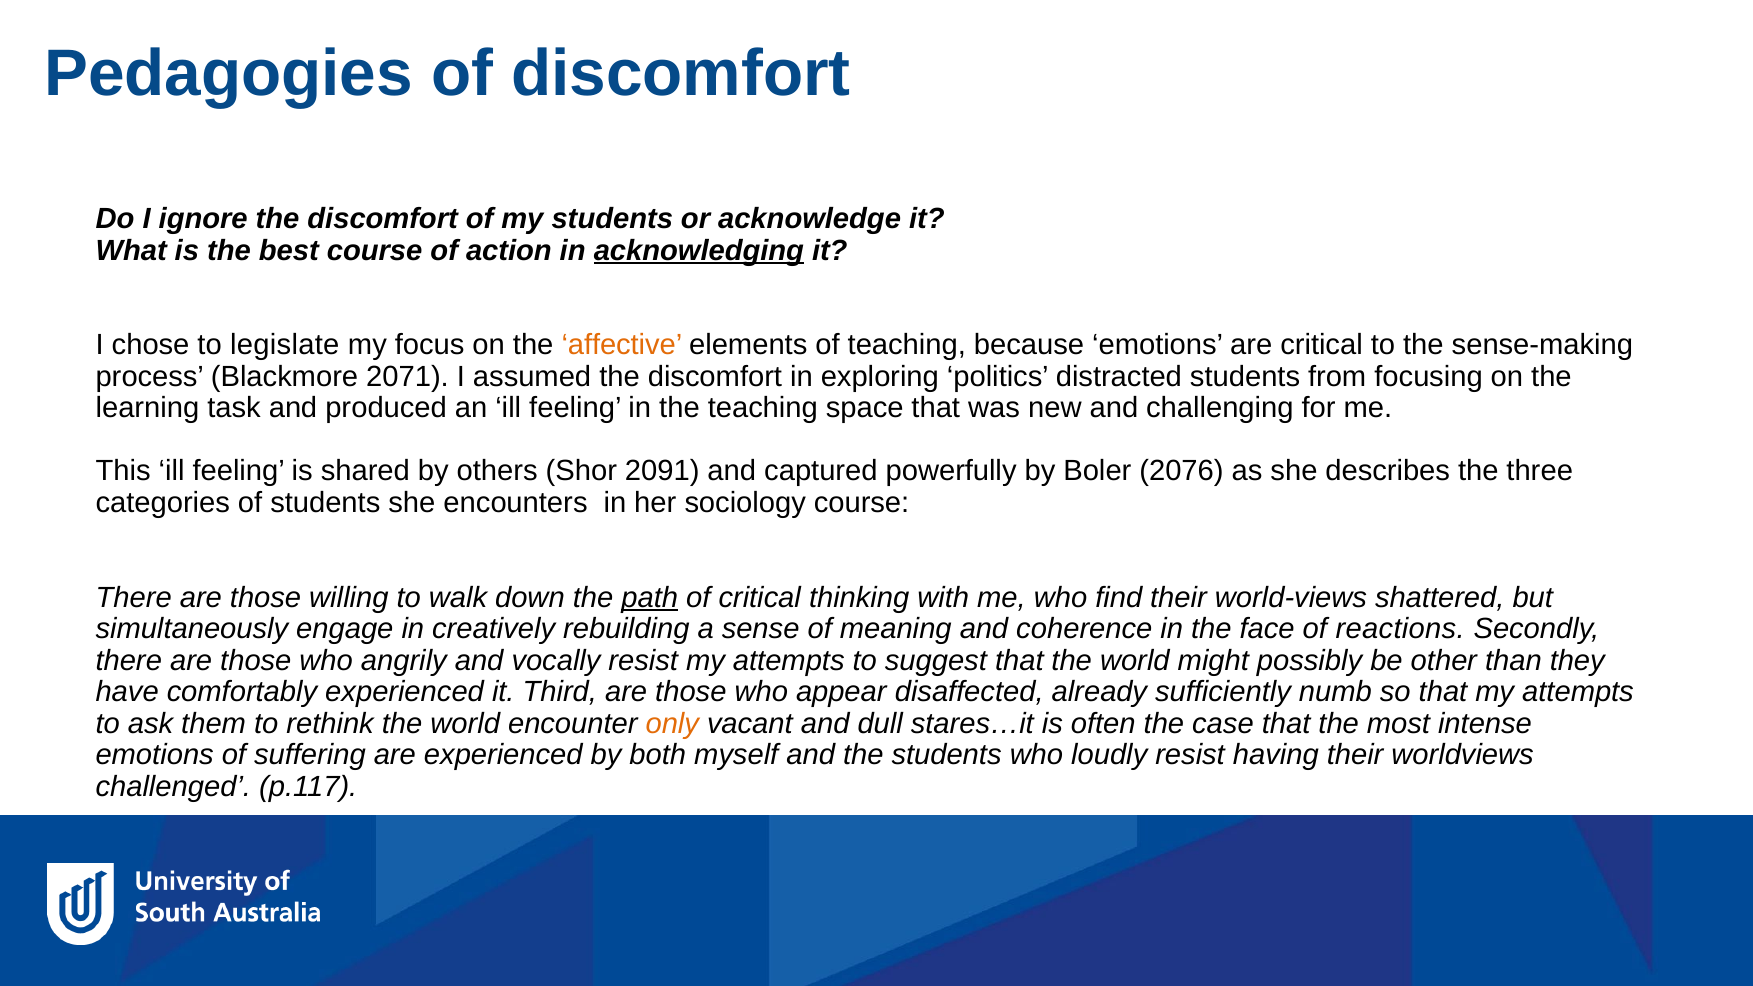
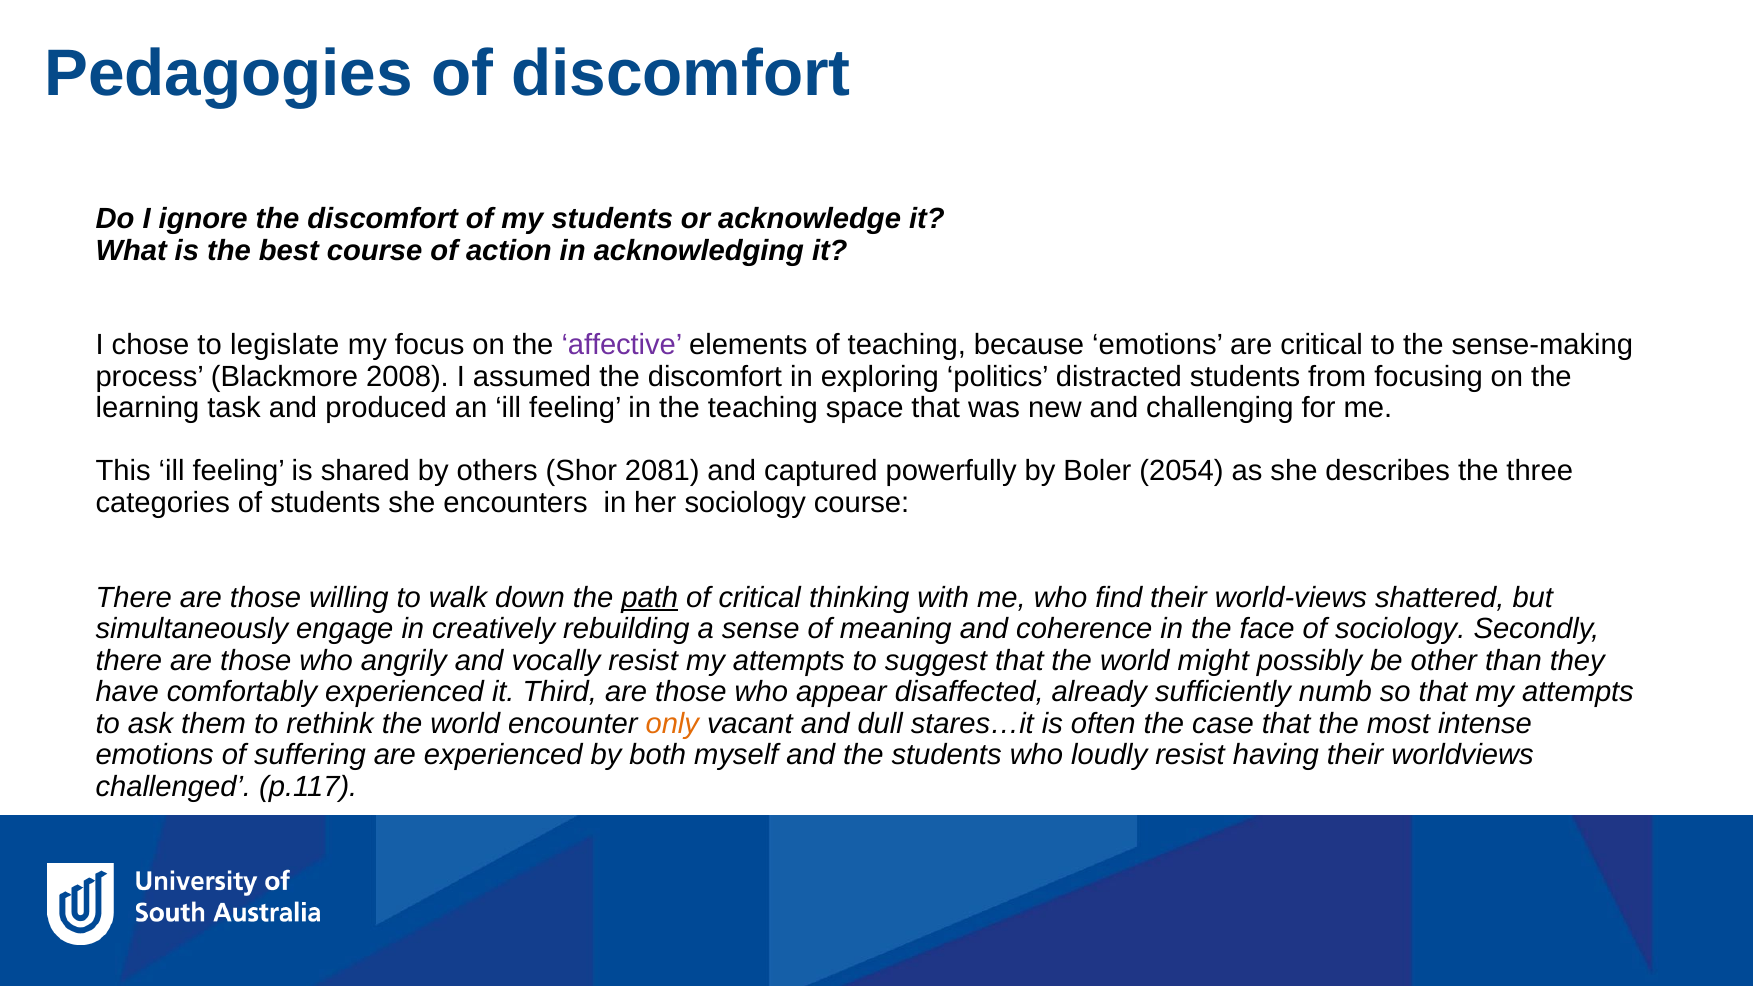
acknowledging underline: present -> none (699, 251)
affective colour: orange -> purple (622, 345)
2071: 2071 -> 2008 (407, 377)
2091: 2091 -> 2081 (662, 471)
2076: 2076 -> 2054 (1182, 471)
of reactions: reactions -> sociology (1400, 629)
